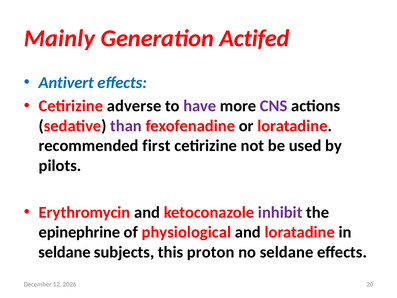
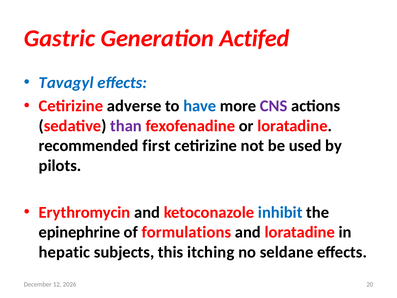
Mainly: Mainly -> Gastric (59, 38)
Antivert: Antivert -> Tavagyl (66, 83)
have colour: purple -> blue (200, 106)
inhibit colour: purple -> blue (280, 212)
physiological: physiological -> formulations (186, 232)
seldane: seldane -> hepatic (64, 252)
proton: proton -> itching (211, 252)
